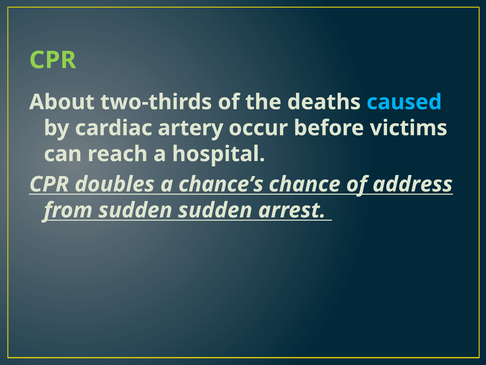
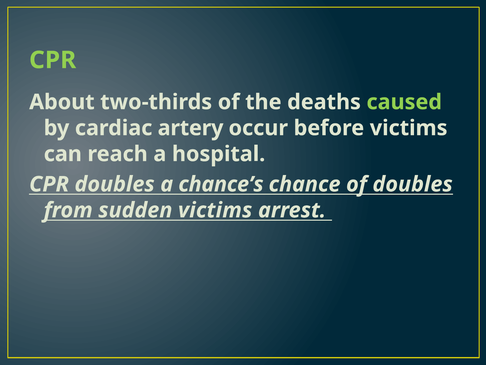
caused colour: light blue -> light green (404, 102)
of address: address -> doubles (413, 184)
sudden sudden: sudden -> victims (215, 210)
